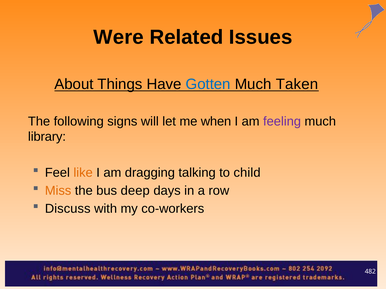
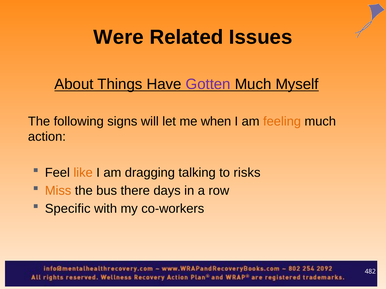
Gotten colour: blue -> purple (208, 84)
Taken: Taken -> Myself (297, 84)
feeling colour: purple -> orange (282, 122)
library: library -> action (47, 137)
child: child -> risks (247, 173)
deep: deep -> there (135, 191)
Discuss: Discuss -> Specific (68, 209)
